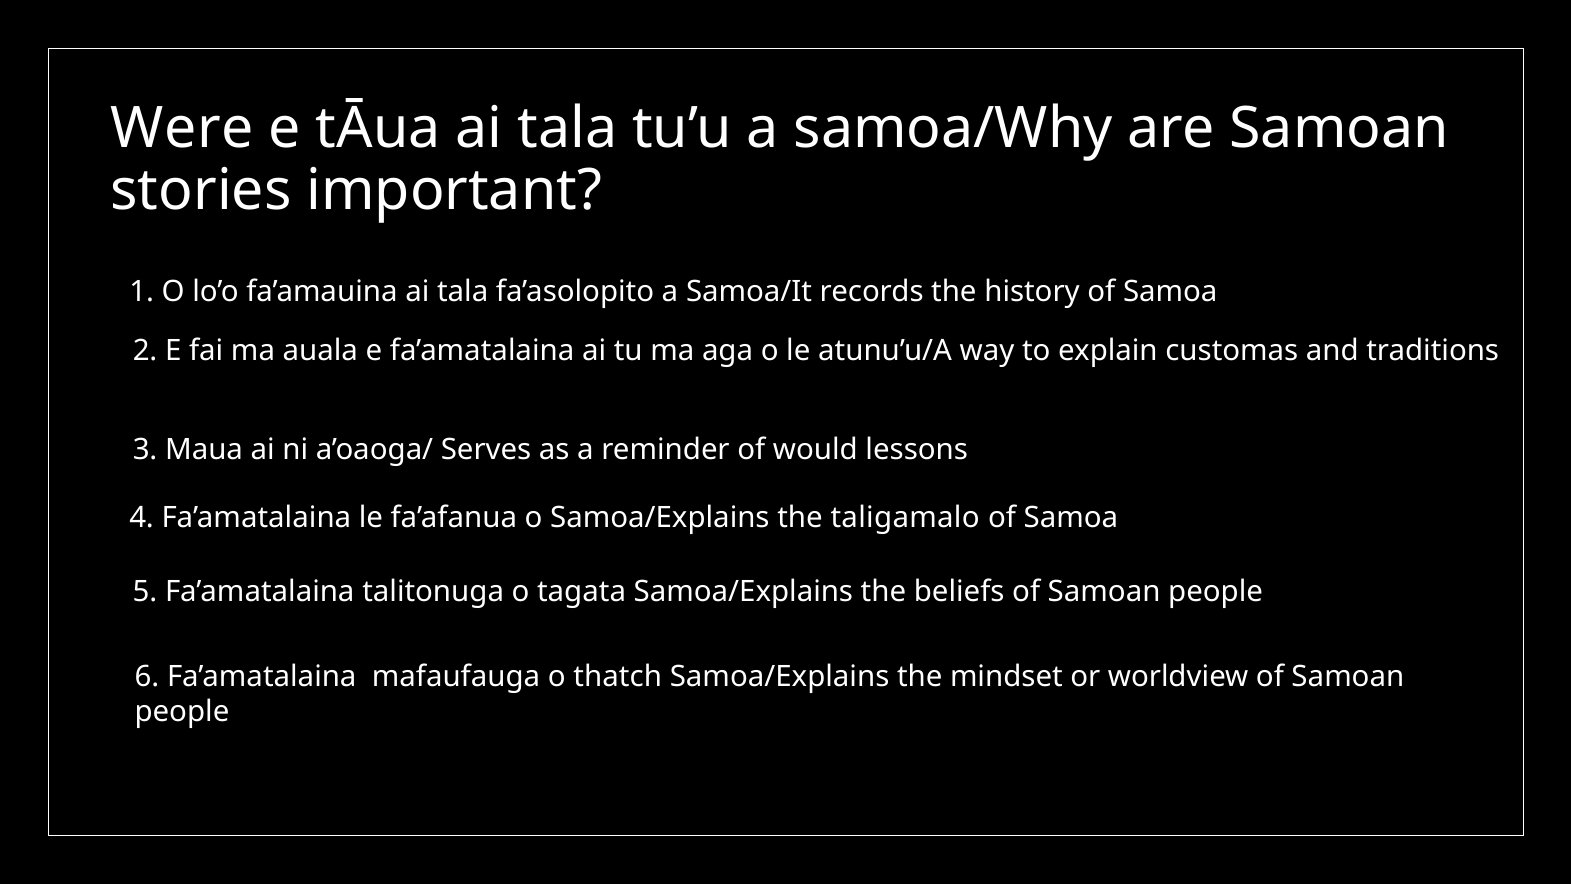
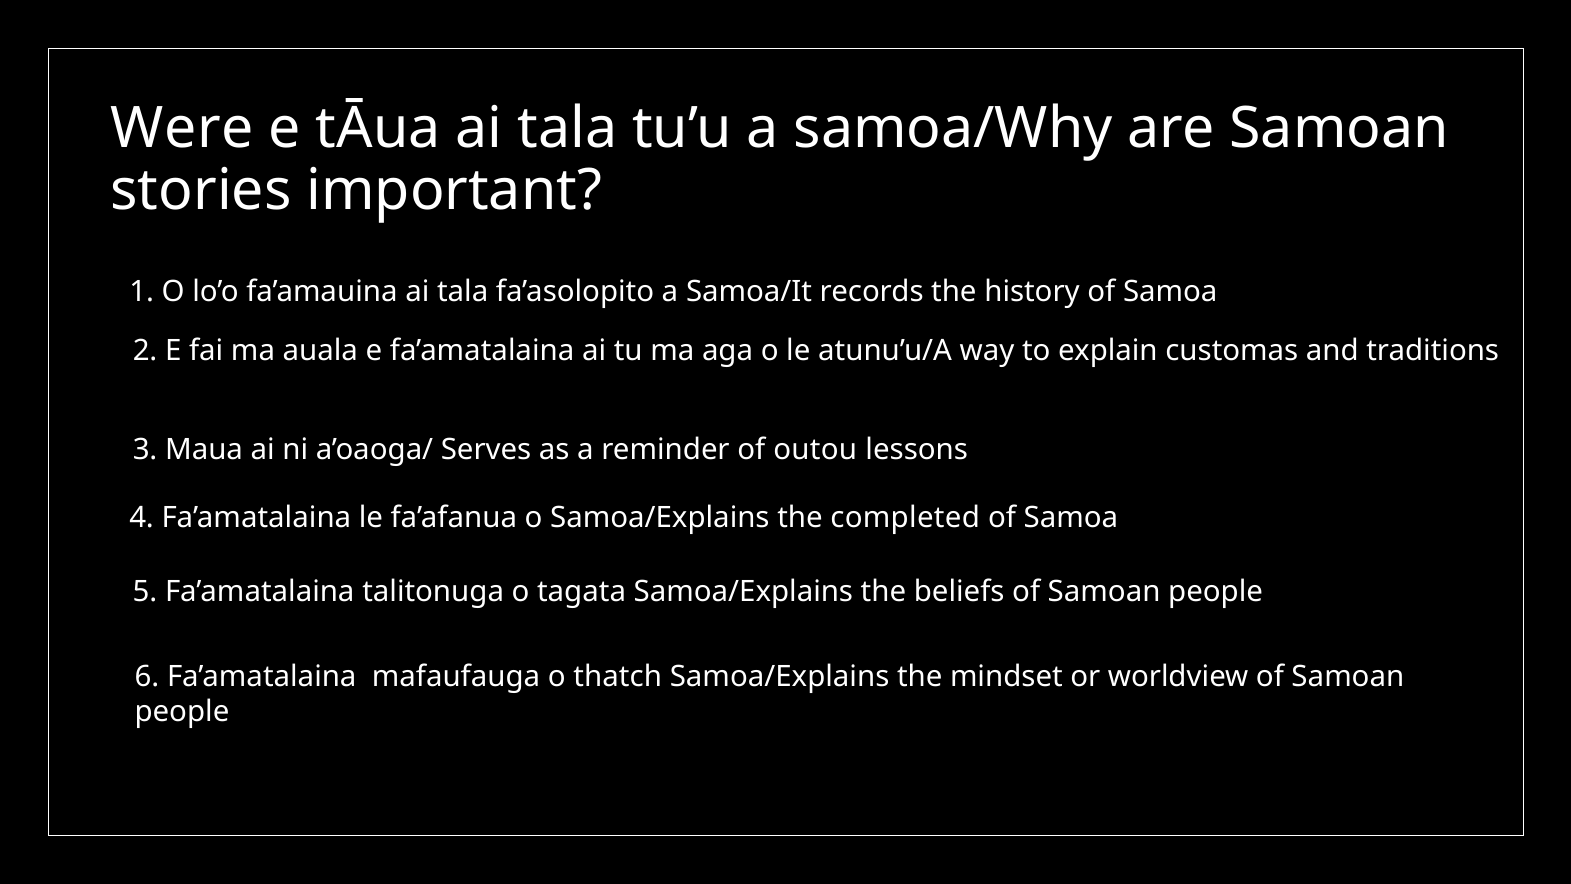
would: would -> outou (815, 450)
taligamalo: taligamalo -> completed (905, 517)
